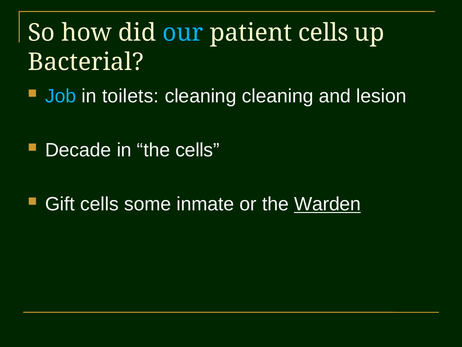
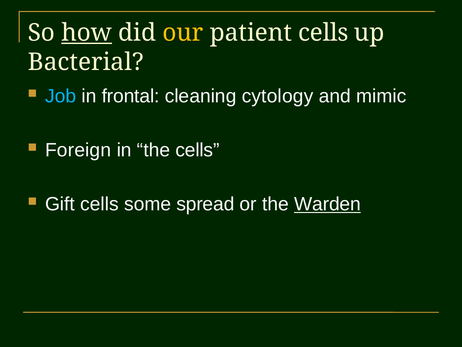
how underline: none -> present (87, 33)
our colour: light blue -> yellow (183, 33)
toilets: toilets -> frontal (131, 96)
cleaning cleaning: cleaning -> cytology (278, 96)
lesion: lesion -> mimic (381, 96)
Decade: Decade -> Foreign (78, 150)
inmate: inmate -> spread (205, 204)
